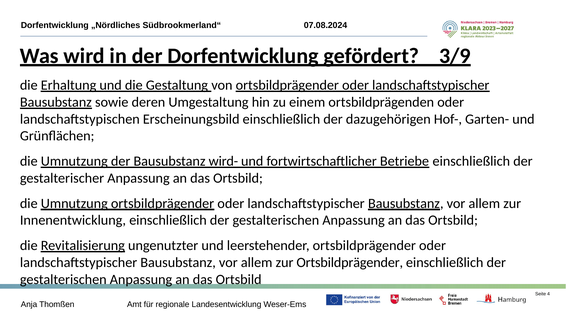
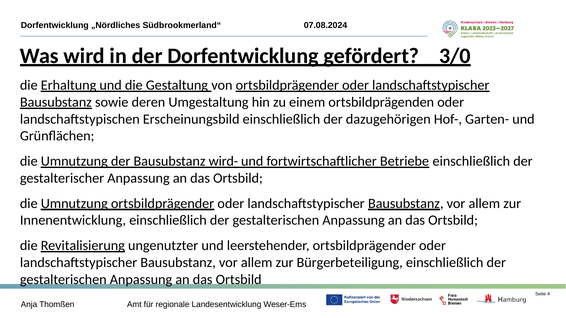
3/9: 3/9 -> 3/0 (455, 56)
zur Ortsbildprägender: Ortsbildprägender -> Bürgerbeteiligung (350, 263)
